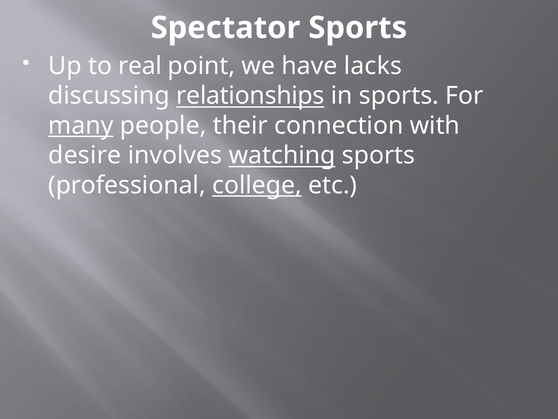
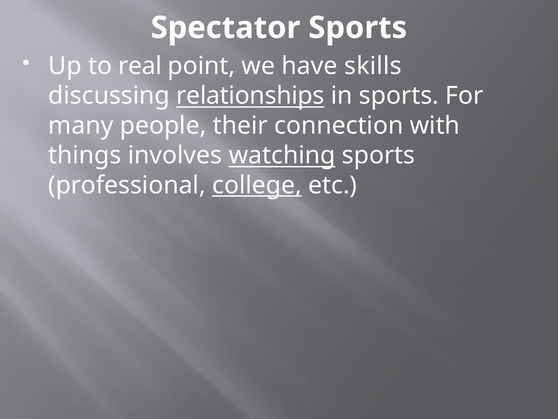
lacks: lacks -> skills (373, 66)
many underline: present -> none (81, 125)
desire: desire -> things (85, 155)
